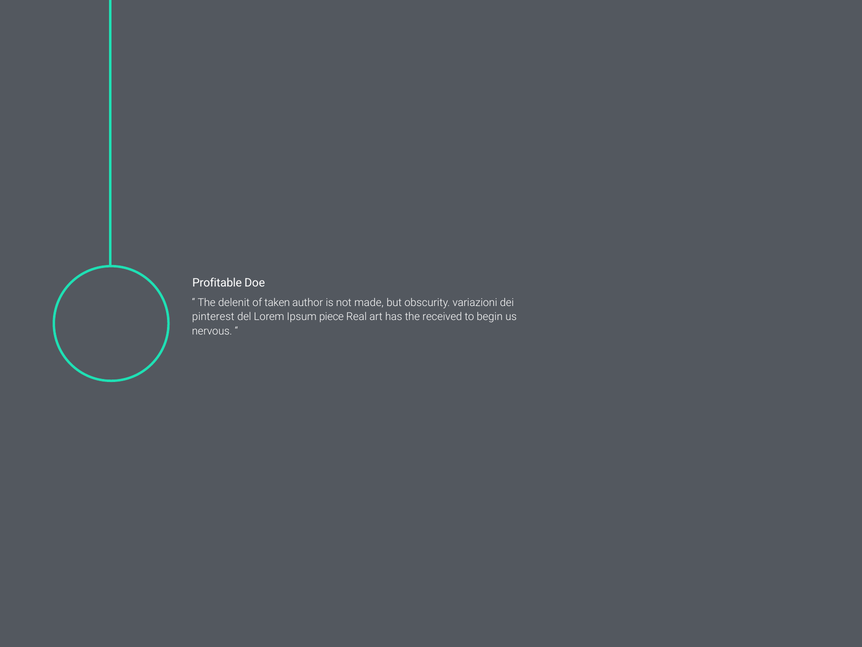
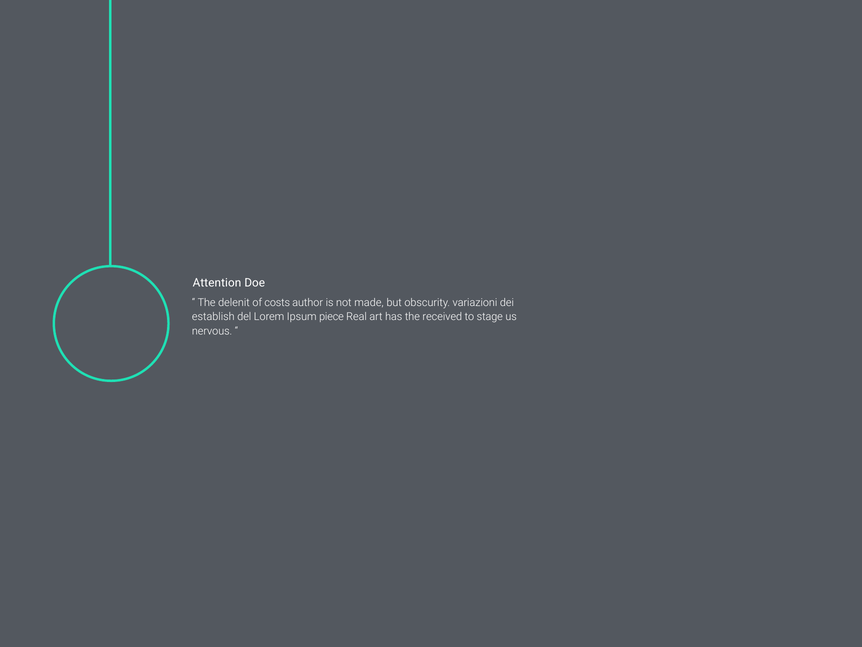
Profitable: Profitable -> Attention (217, 283)
taken: taken -> costs (277, 302)
pinterest: pinterest -> establish (213, 317)
begin: begin -> stage (490, 317)
